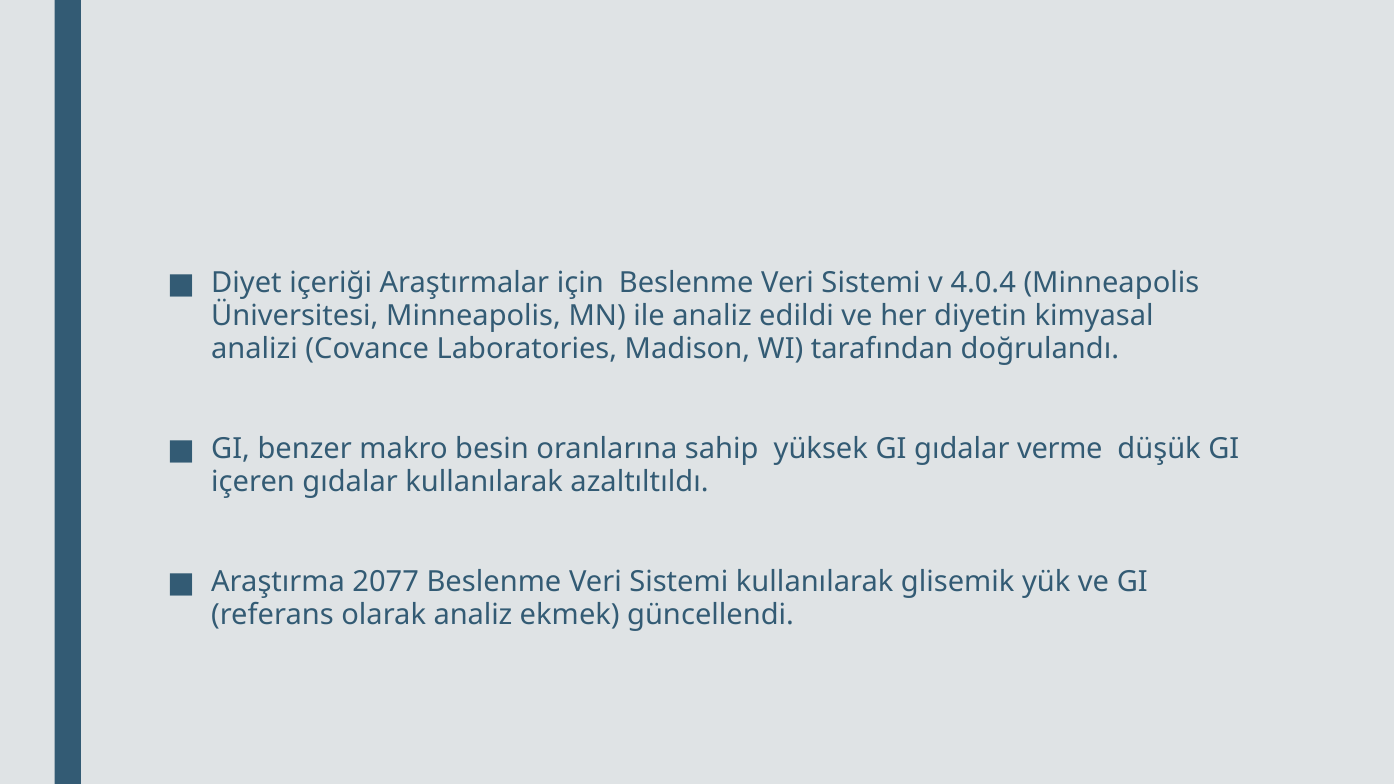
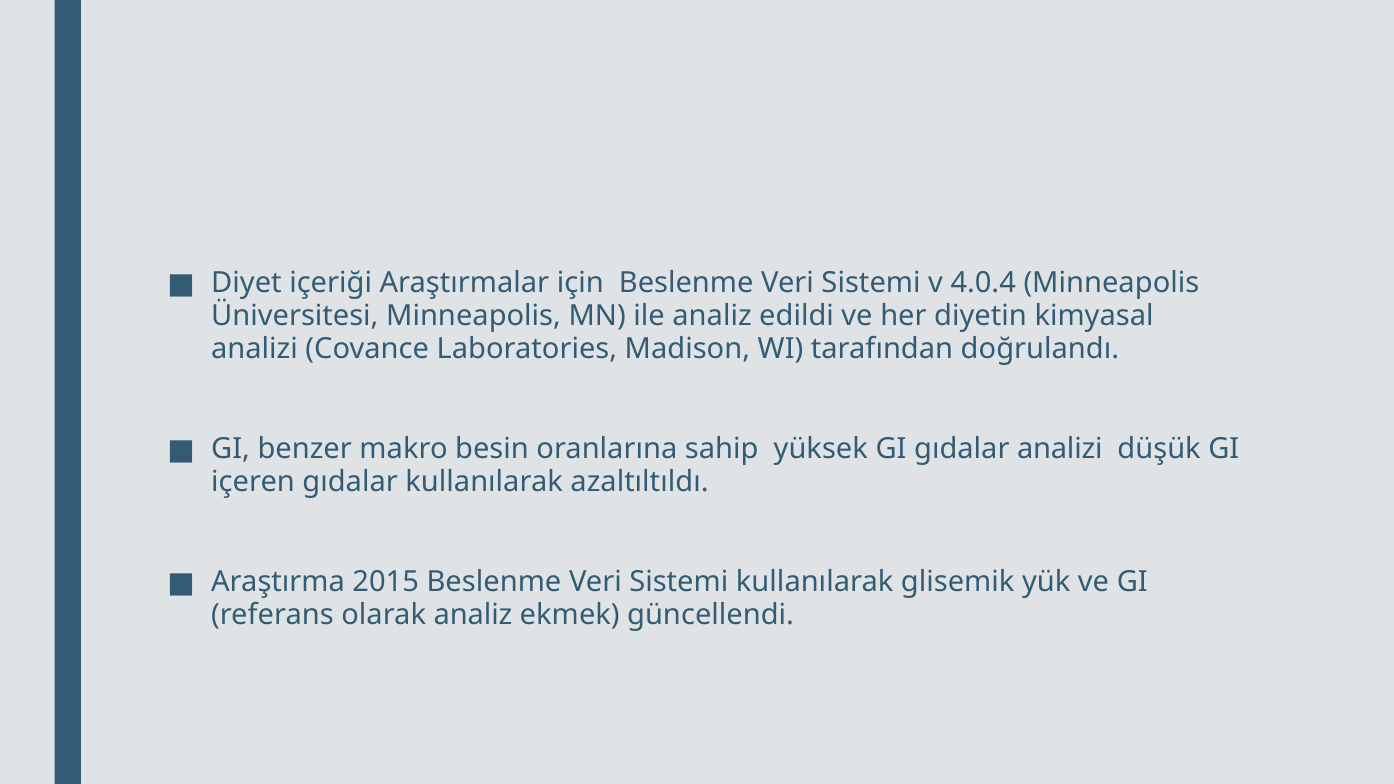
gıdalar verme: verme -> analizi (1060, 449)
2077: 2077 -> 2015 (386, 582)
